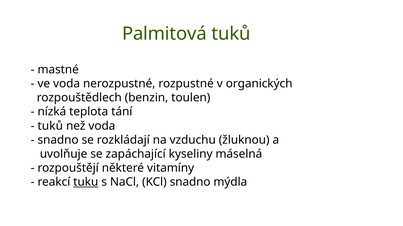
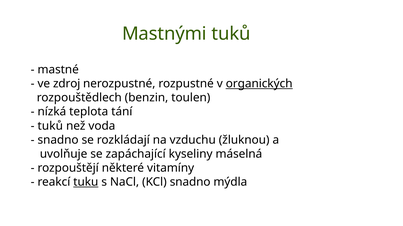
Palmitová: Palmitová -> Mastnými (164, 34)
ve voda: voda -> zdroj (67, 84)
organických underline: none -> present (259, 84)
